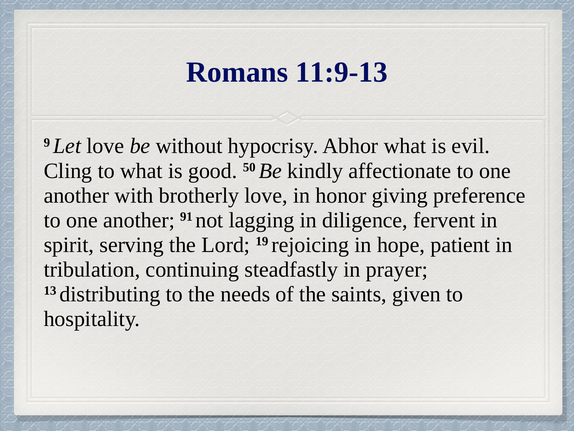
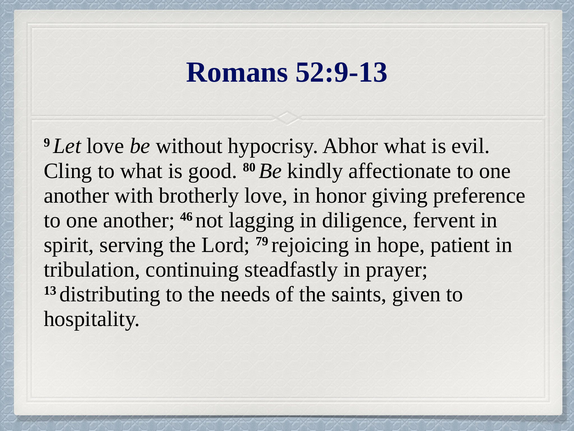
11:9-13: 11:9-13 -> 52:9-13 (342, 72)
50: 50 -> 80 (249, 167)
91: 91 -> 46 (186, 216)
19: 19 -> 79 (262, 241)
